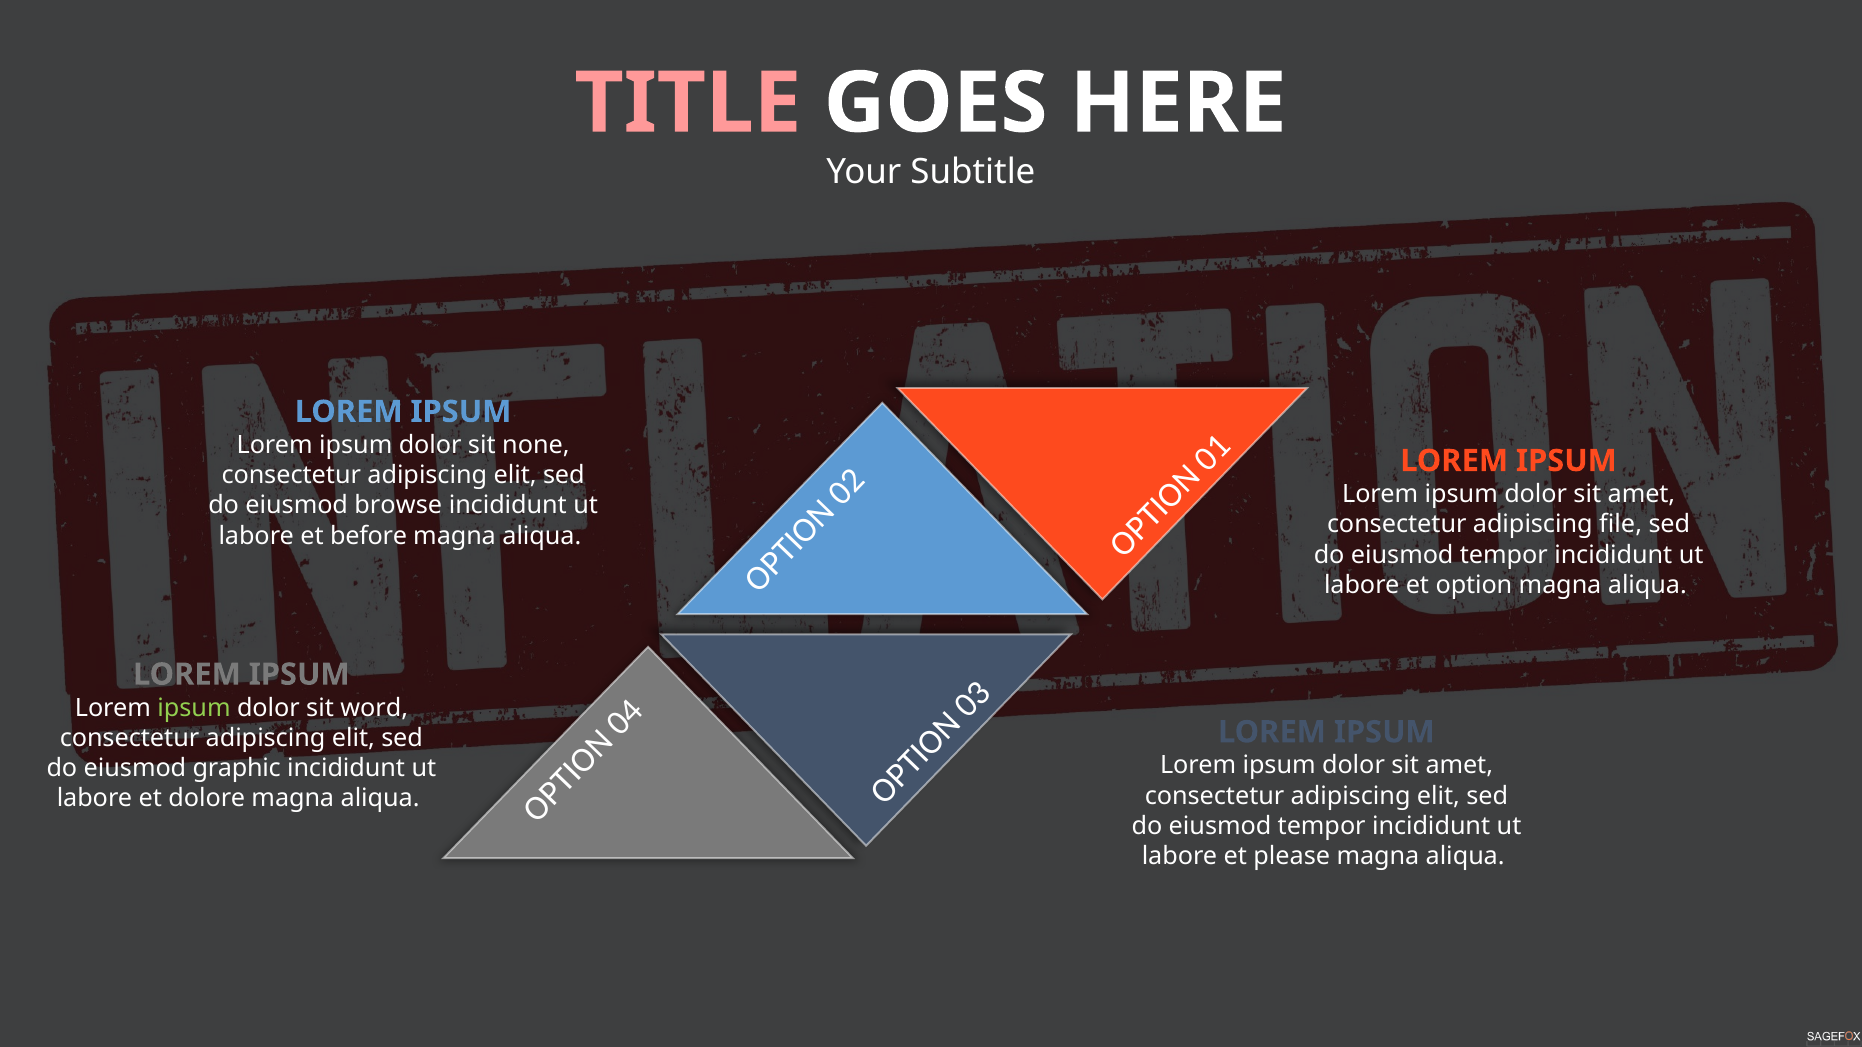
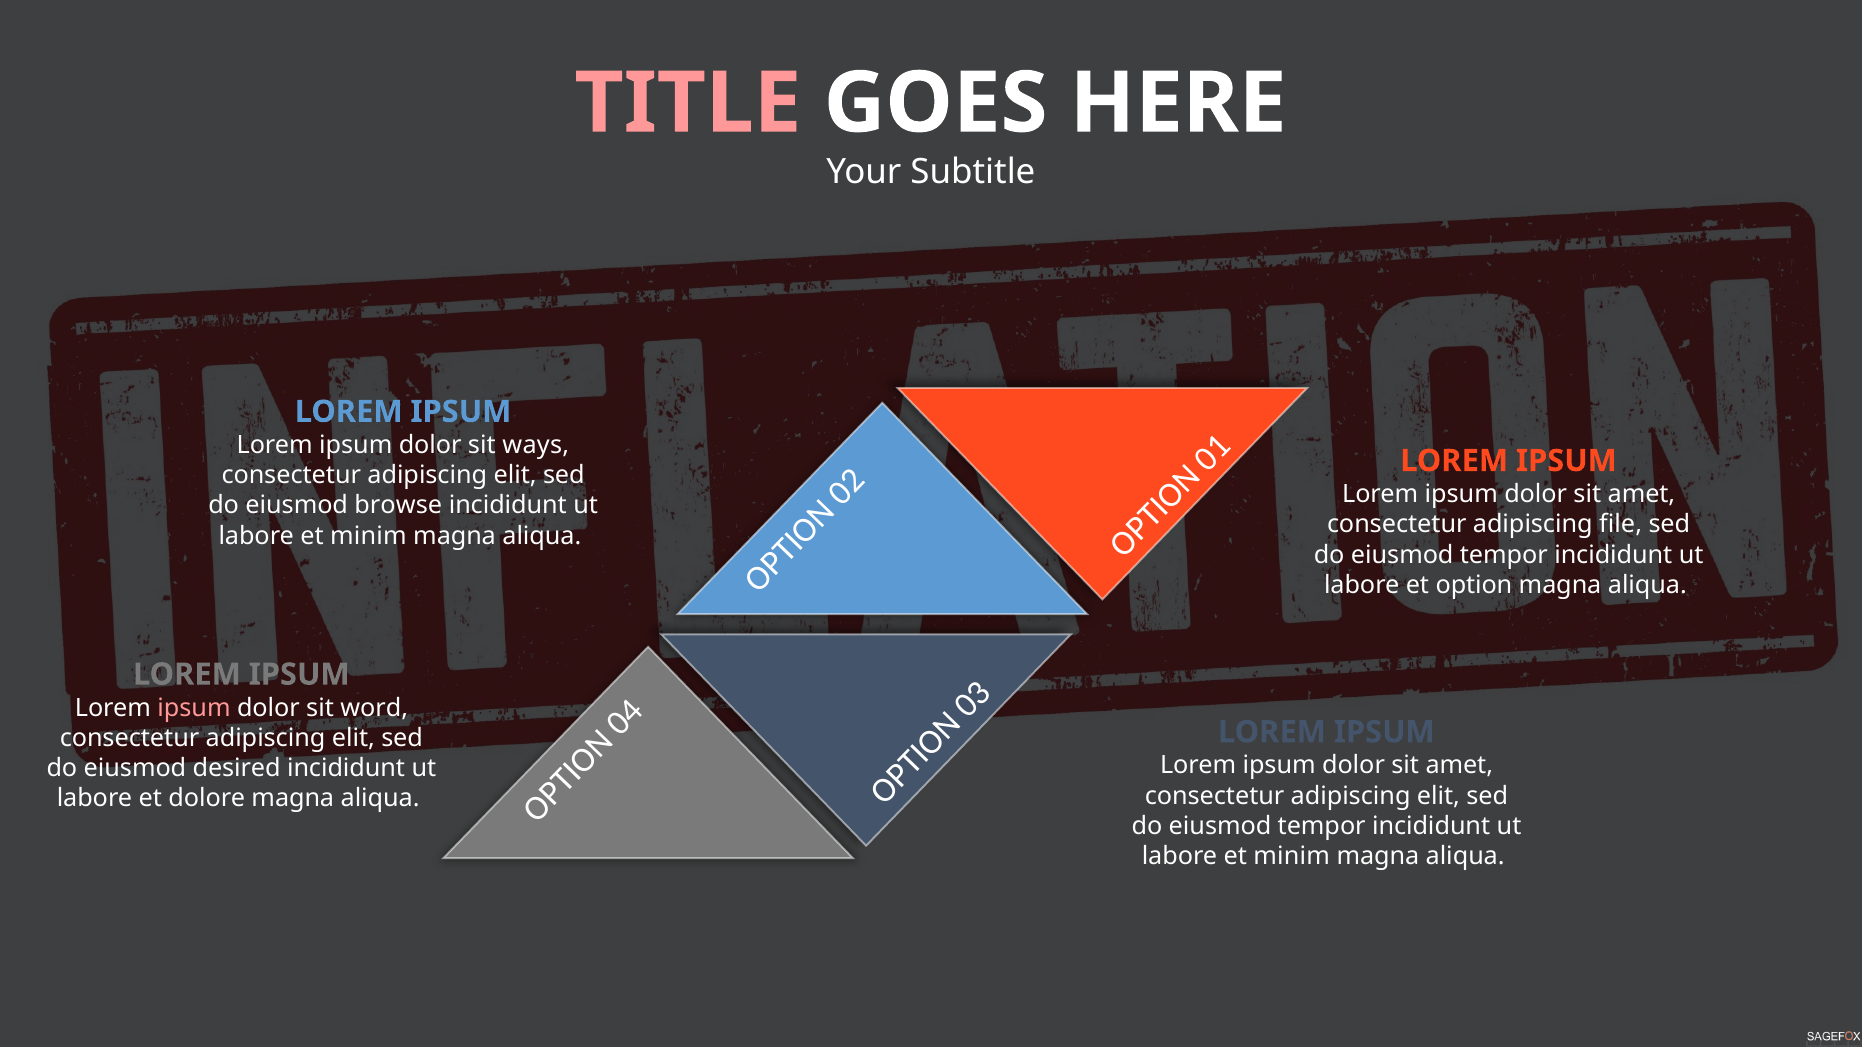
none: none -> ways (536, 445)
before: before -> minim (368, 536)
ipsum colour: light green -> pink (194, 708)
graphic: graphic -> desired (237, 769)
please: please -> minim (1292, 857)
